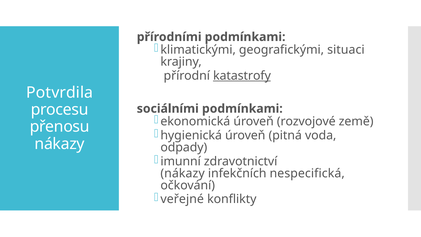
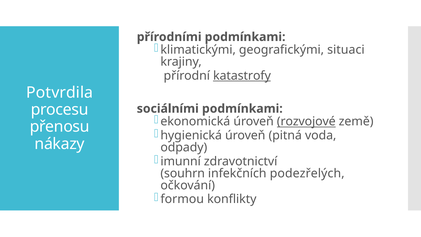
rozvojové underline: none -> present (306, 121)
nákazy: nákazy -> souhrn (183, 173)
nespecifická: nespecifická -> podezřelých (307, 173)
veřejné: veřejné -> formou (182, 199)
